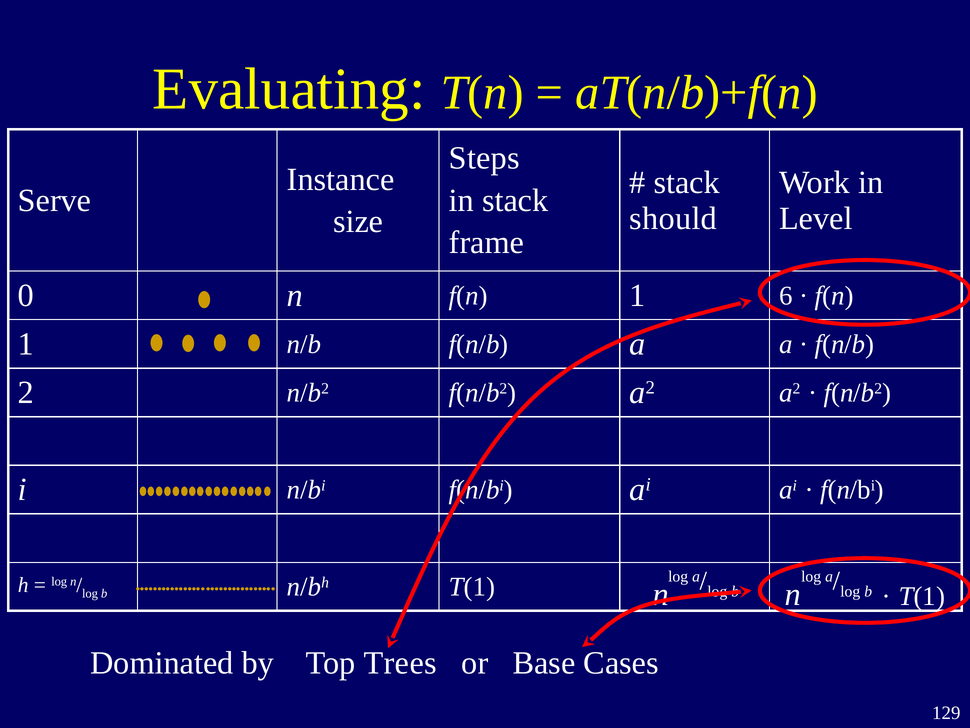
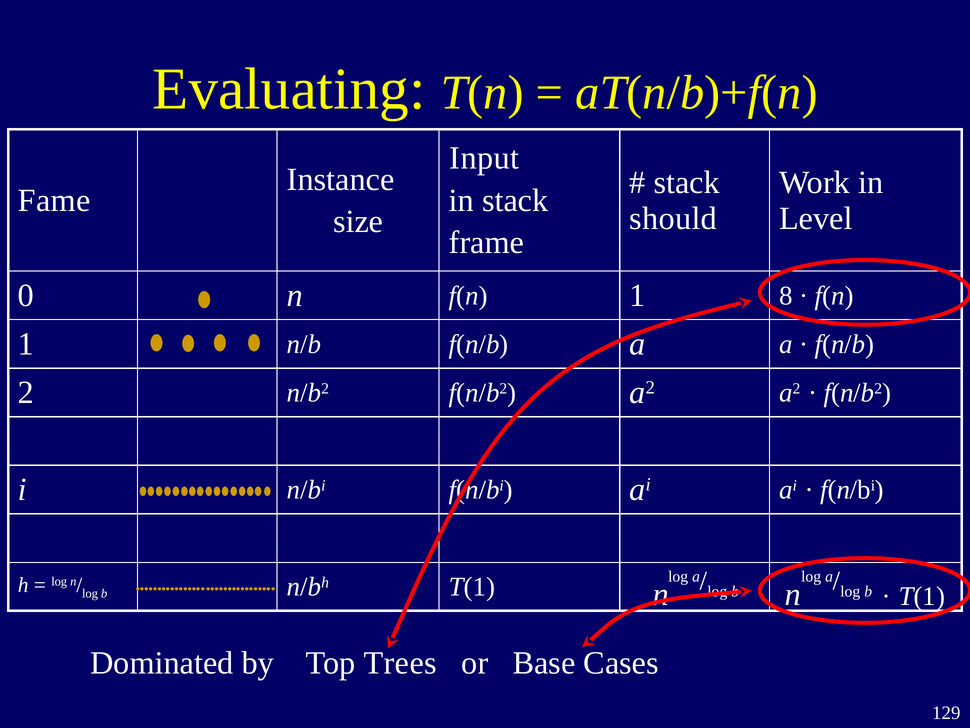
Steps: Steps -> Input (484, 158)
Serve: Serve -> Fame (54, 200)
6: 6 -> 8 (786, 295)
